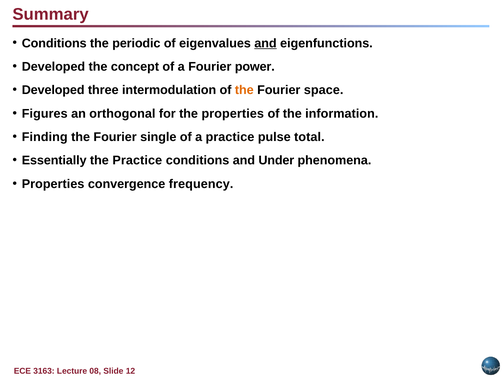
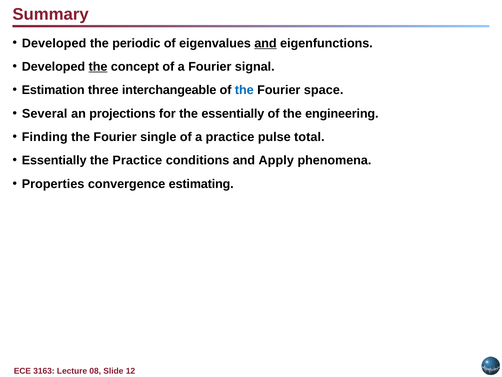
Conditions: Conditions -> Developed (54, 43)
the underline: none -> present (98, 67)
power: power -> signal (255, 67)
Developed: Developed -> Estimation (53, 90)
intermodulation: intermodulation -> interchangeable (169, 90)
the colour: orange -> blue (244, 90)
Figures: Figures -> Several (45, 113)
orthogonal: orthogonal -> projections (122, 113)
the properties: properties -> essentially (233, 113)
information: information -> engineering (342, 113)
Under: Under -> Apply (276, 160)
frequency: frequency -> estimating (201, 184)
